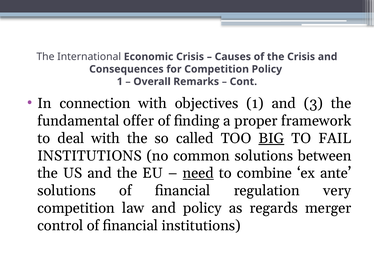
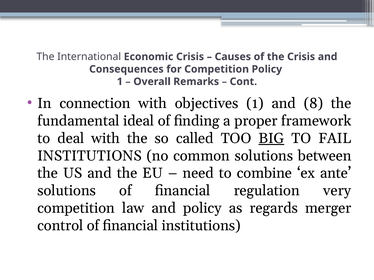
3: 3 -> 8 (313, 104)
offer: offer -> ideal (139, 121)
need underline: present -> none (198, 173)
